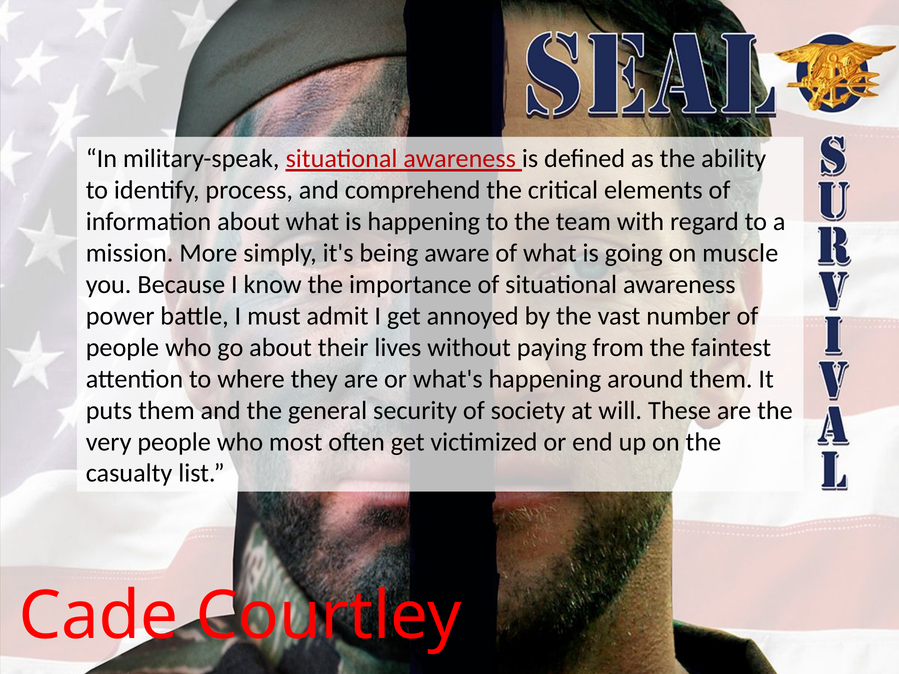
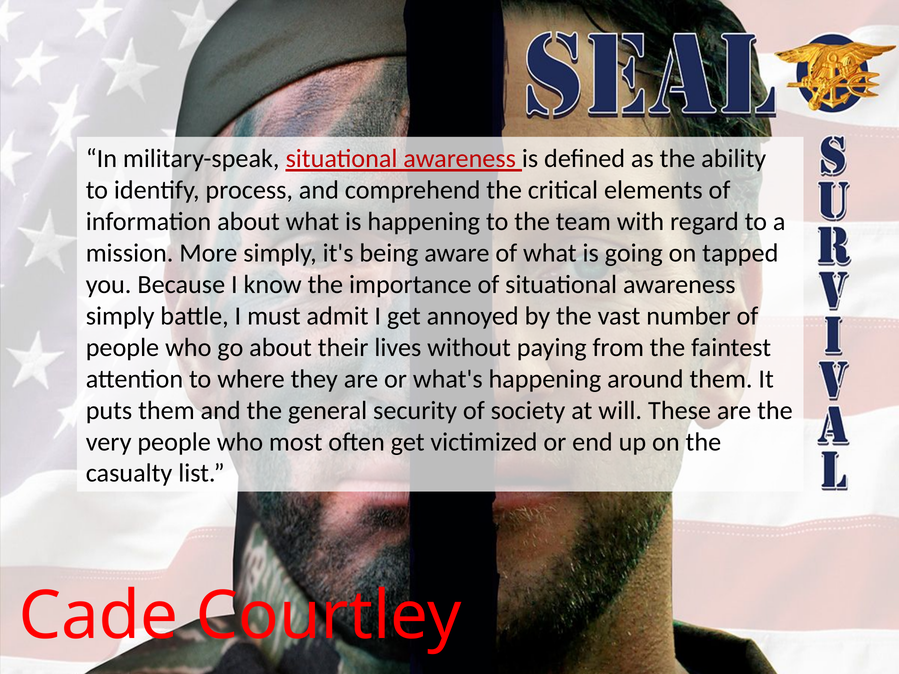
muscle: muscle -> tapped (740, 253)
power: power -> simply (120, 316)
